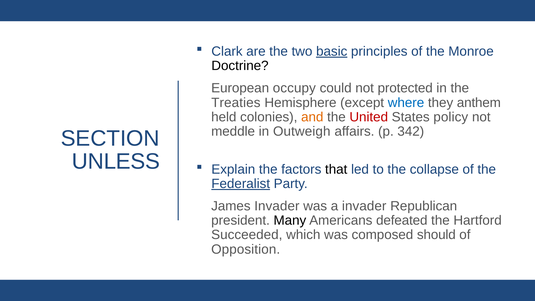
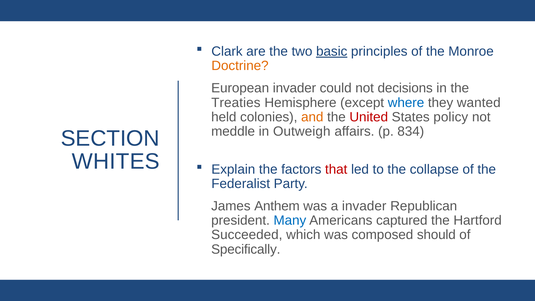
Doctrine colour: black -> orange (240, 66)
European occupy: occupy -> invader (294, 88)
protected: protected -> decisions (405, 88)
anthem: anthem -> wanted (479, 103)
342: 342 -> 834 (411, 131)
UNLESS: UNLESS -> WHITES (116, 161)
that colour: black -> red (336, 169)
Federalist underline: present -> none (241, 184)
James Invader: Invader -> Anthem (277, 206)
Many colour: black -> blue (290, 220)
defeated: defeated -> captured (402, 220)
Opposition: Opposition -> Specifically (246, 249)
